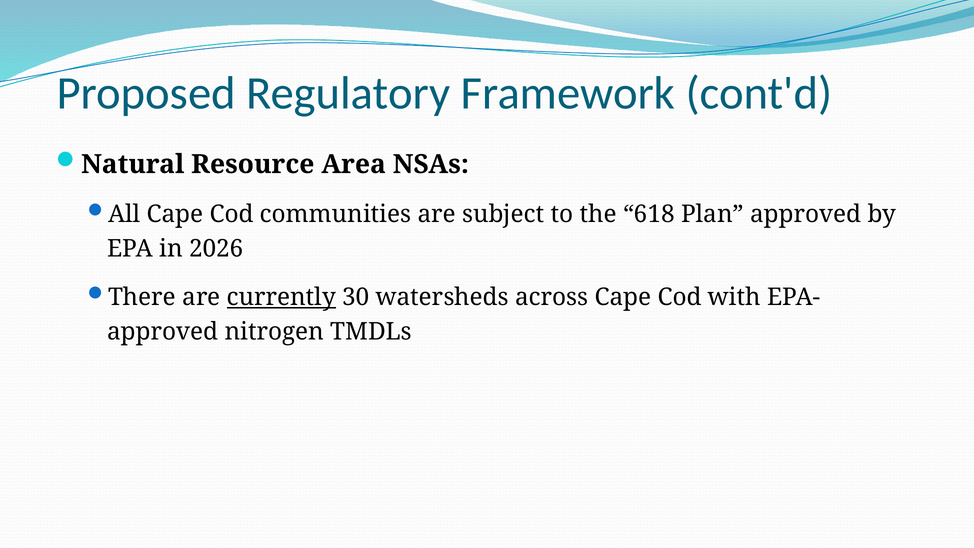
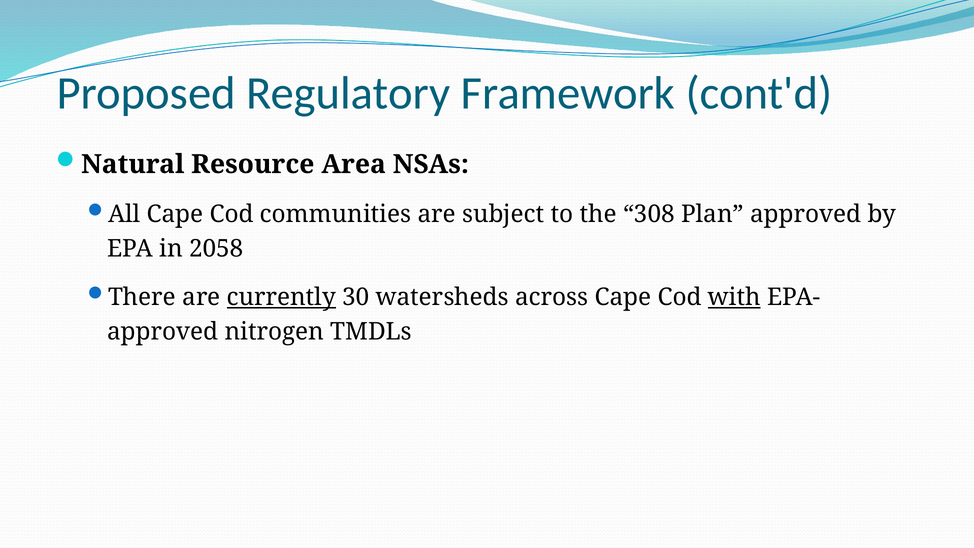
618: 618 -> 308 (649, 214)
2026: 2026 -> 2058 (216, 248)
with underline: none -> present (734, 297)
